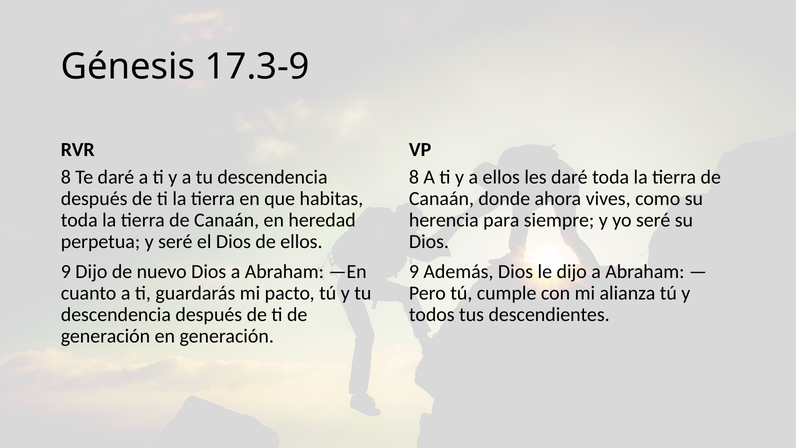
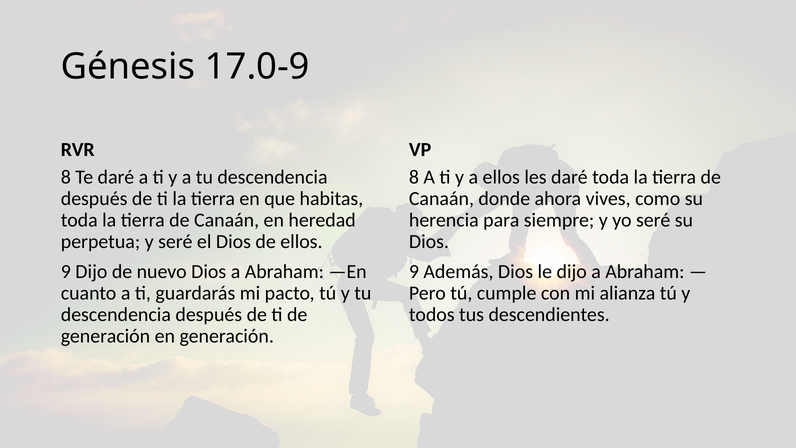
17.3-9: 17.3-9 -> 17.0-9 (257, 67)
